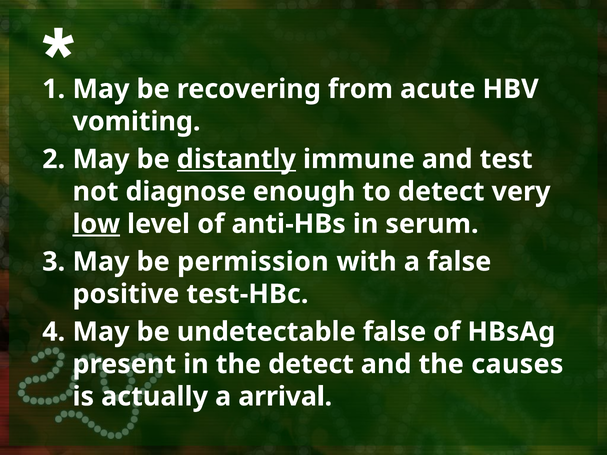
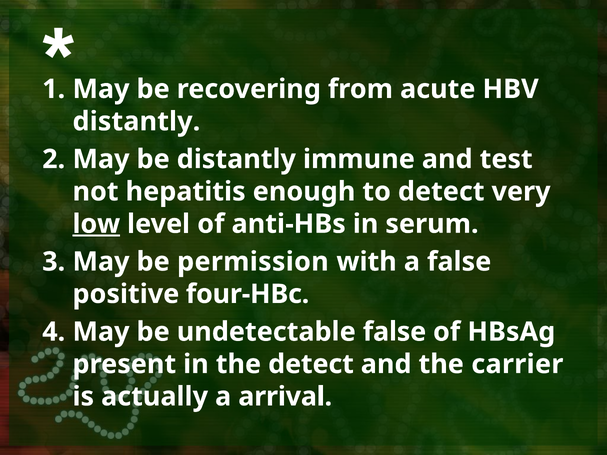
vomiting: vomiting -> distantly (136, 122)
distantly underline: present -> none (236, 159)
diagnose: diagnose -> hepatitis (186, 192)
test-HBc: test-HBc -> four-HBc (248, 294)
causes: causes -> carrier (517, 364)
